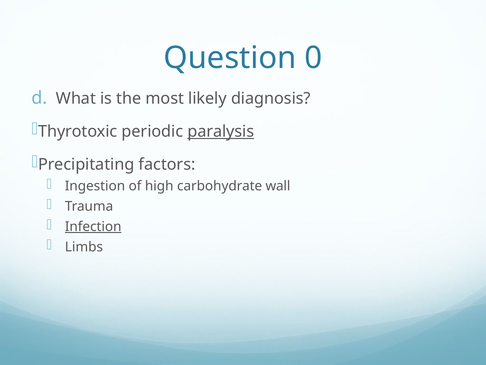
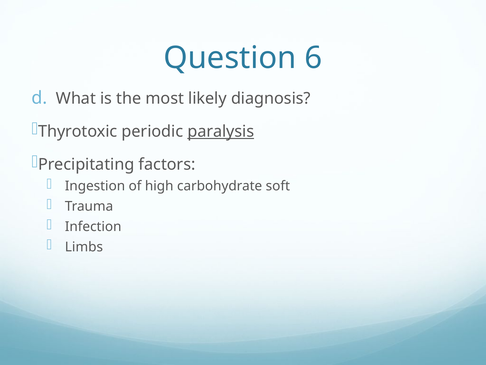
0: 0 -> 6 (313, 58)
wall: wall -> soft (278, 186)
Infection underline: present -> none (93, 226)
